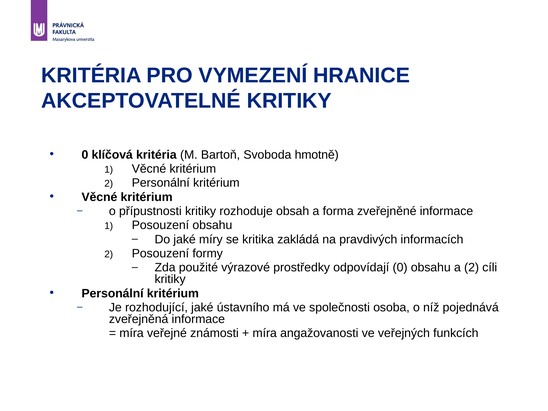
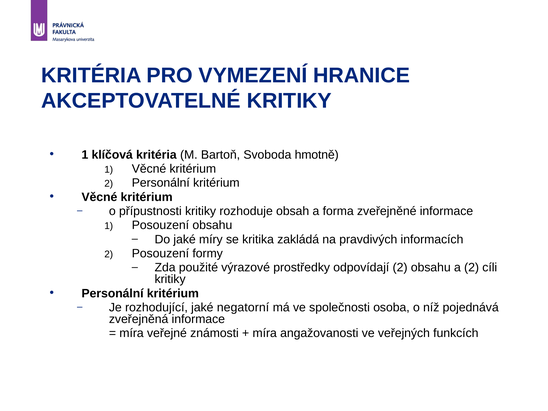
0: 0 -> 1 (85, 155)
odpovídají 0: 0 -> 2 (400, 268)
ústavního: ústavního -> negatorní (243, 308)
